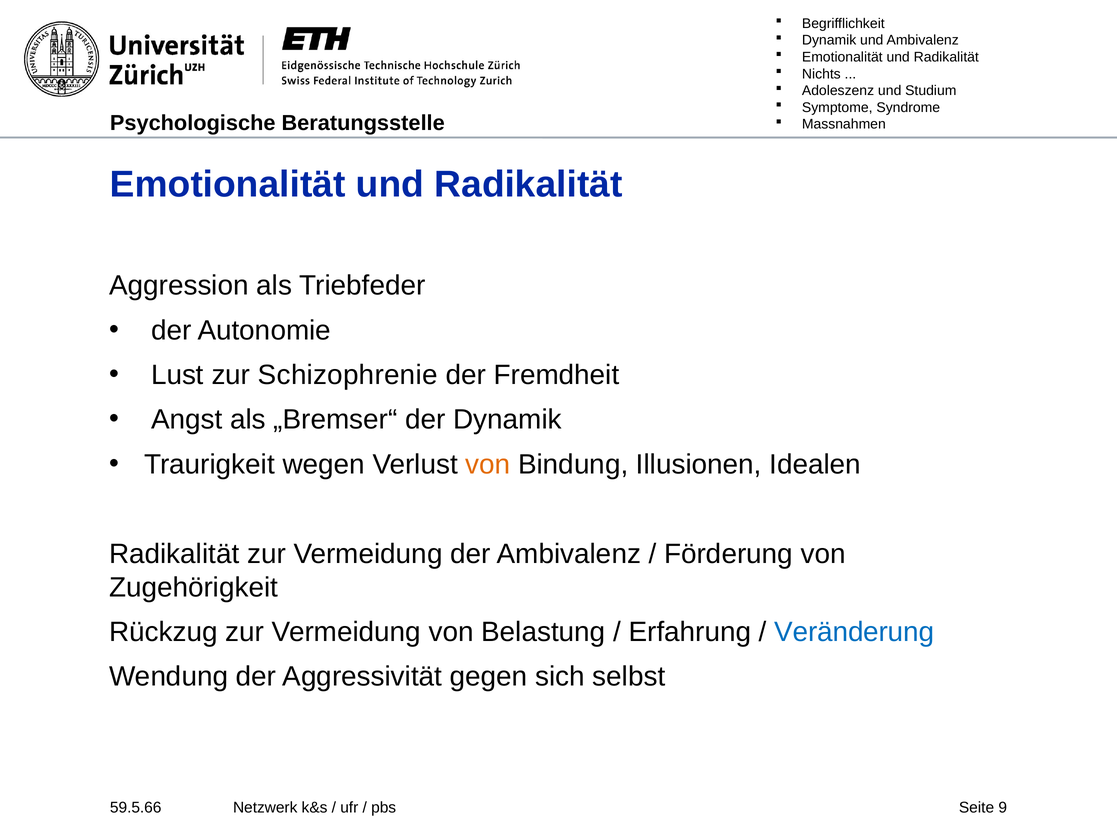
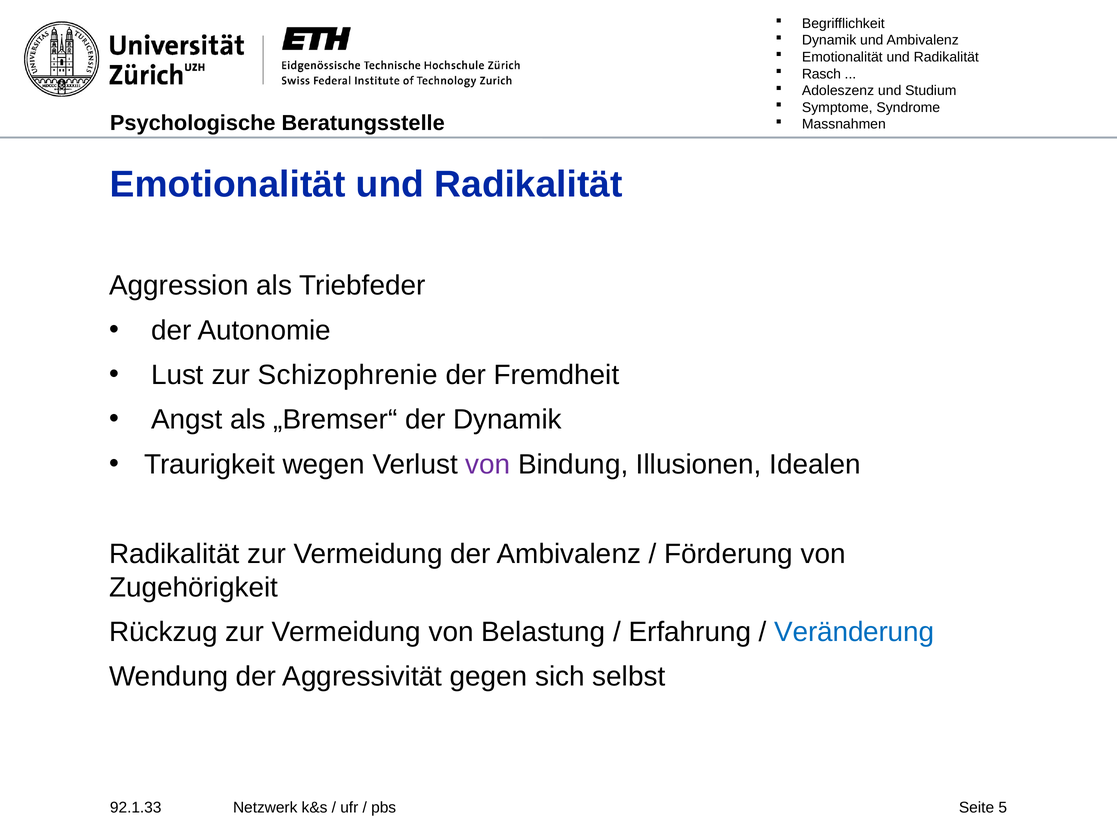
Nichts: Nichts -> Rasch (821, 74)
von colour: orange -> purple (488, 464)
59.5.66: 59.5.66 -> 92.1.33 (136, 807)
9: 9 -> 5 (1003, 807)
